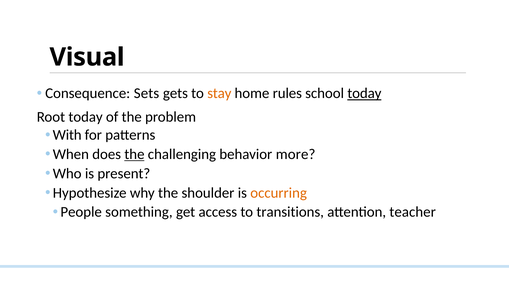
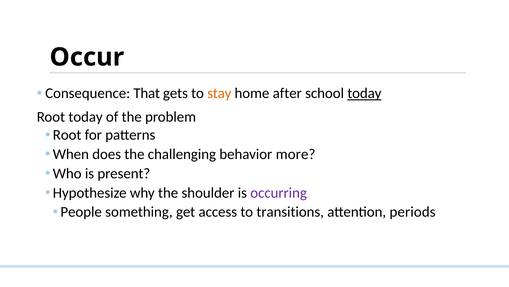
Visual: Visual -> Occur (87, 57)
Sets: Sets -> That (147, 93)
rules: rules -> after (287, 93)
With: With -> Root (67, 135)
the underline: present -> none (134, 154)
occurring colour: orange -> purple (279, 192)
teacher: teacher -> periods (413, 212)
